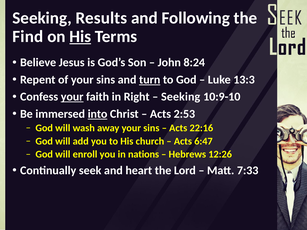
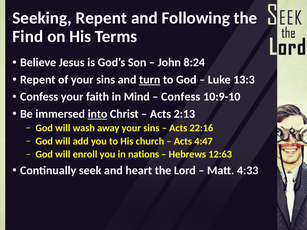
Seeking Results: Results -> Repent (101, 18)
His underline: present -> none (80, 36)
your underline: present -> none (72, 97)
Right: Right -> Mind (137, 97)
Seeking: Seeking -> Confess (181, 97)
2:53: 2:53 -> 2:13 (184, 114)
6:47: 6:47 -> 4:47 (203, 141)
12:26: 12:26 -> 12:63 (220, 154)
7:33: 7:33 -> 4:33 (248, 171)
